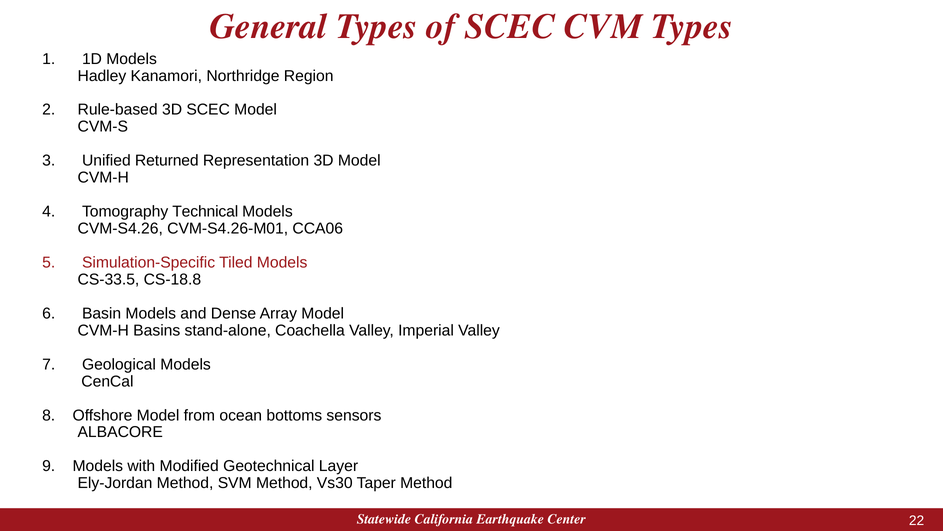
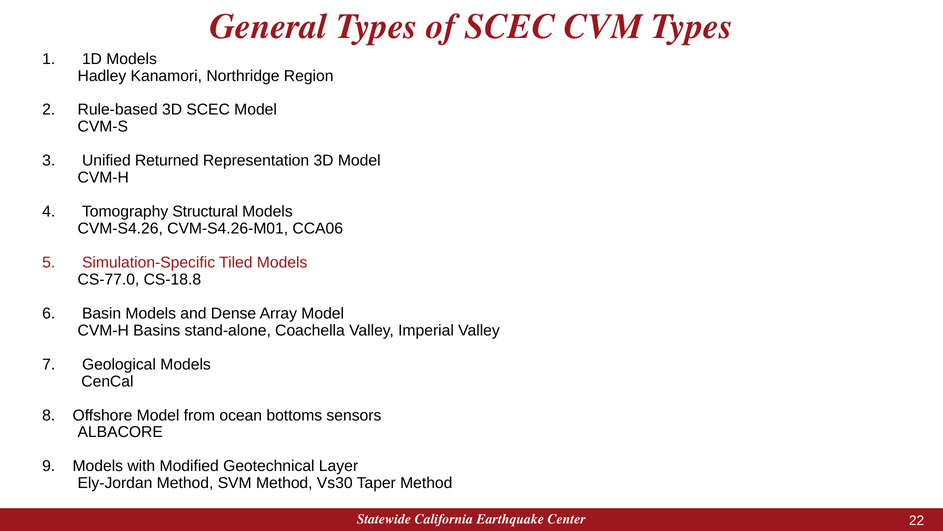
Technical: Technical -> Structural (205, 211)
CS-33.5: CS-33.5 -> CS-77.0 (108, 279)
